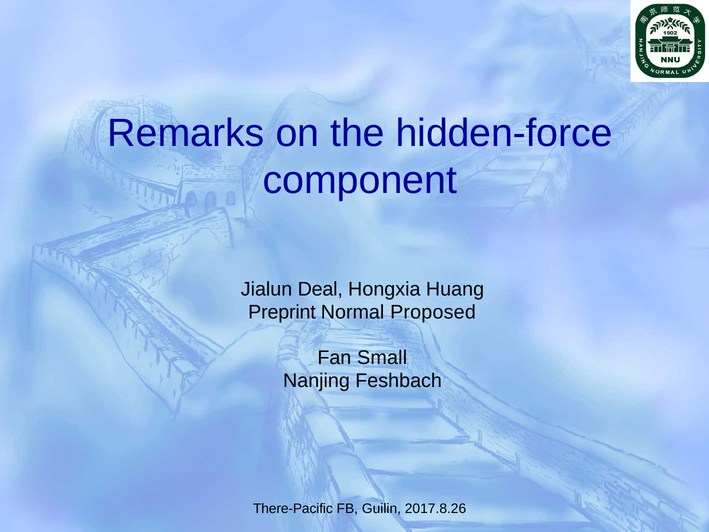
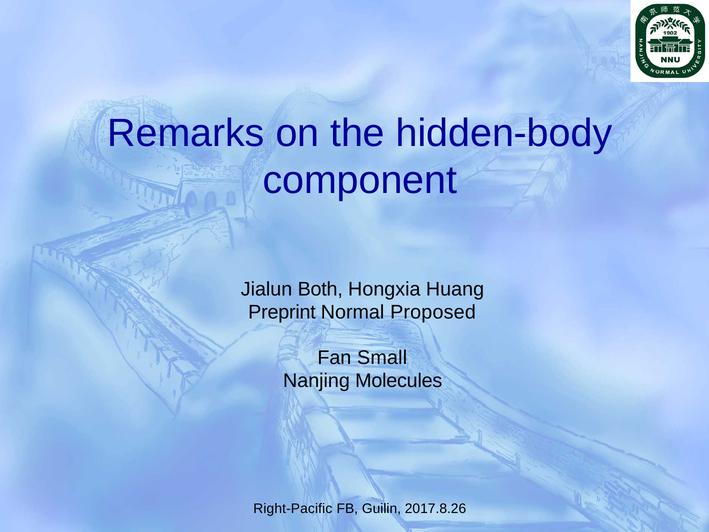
hidden-force: hidden-force -> hidden-body (504, 133)
Deal: Deal -> Both (320, 289)
Feshbach: Feshbach -> Molecules (399, 381)
There-Pacific: There-Pacific -> Right-Pacific (293, 508)
